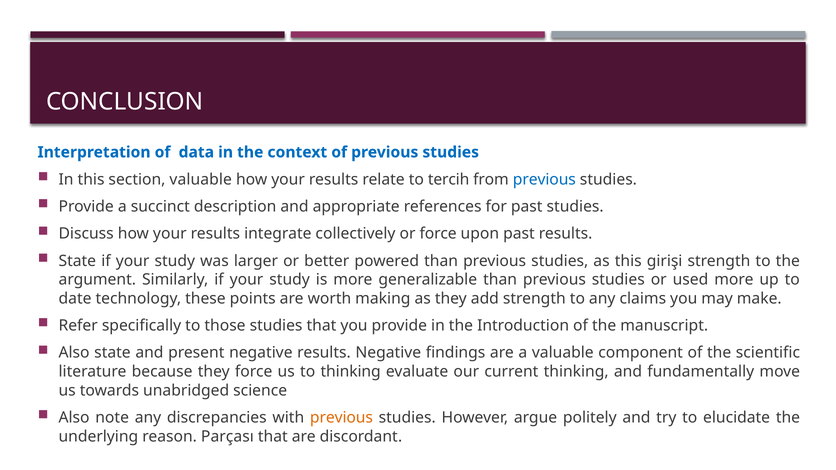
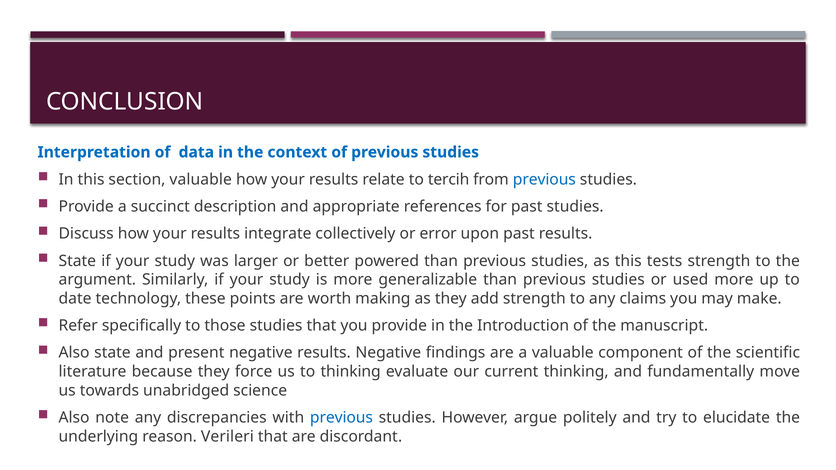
or force: force -> error (438, 234)
girişi: girişi -> tests (665, 261)
previous colour: orange -> blue (341, 418)
Parçası: Parçası -> Verileri (227, 437)
